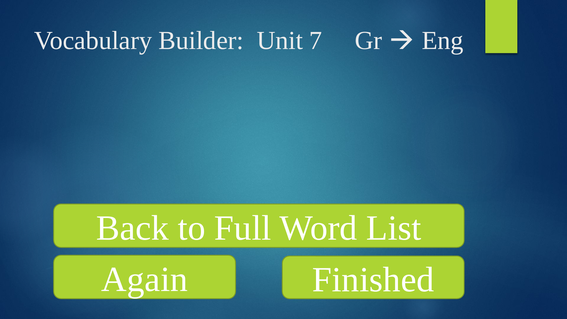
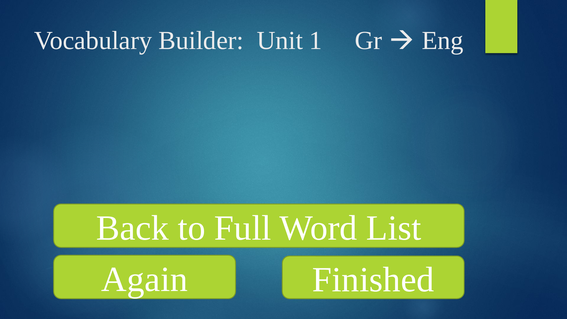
7: 7 -> 1 (316, 41)
